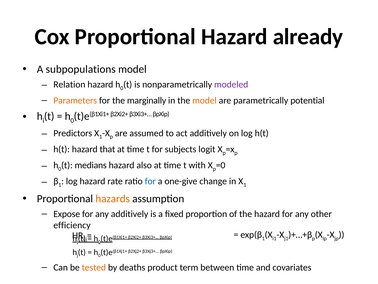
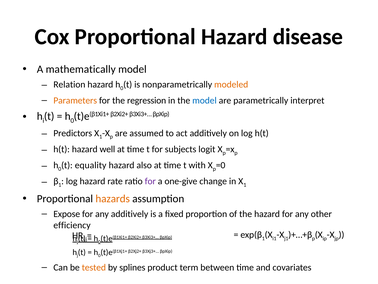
already: already -> disease (308, 37)
subpopulations: subpopulations -> mathematically (81, 69)
modeled colour: purple -> orange (231, 84)
marginally: marginally -> regression (147, 100)
model colour: orange -> blue (204, 100)
potential: potential -> interpret (307, 100)
that: that -> well (107, 149)
medians: medians -> equality (91, 165)
for colour: blue -> purple (150, 181)
deaths: deaths -> splines (132, 267)
